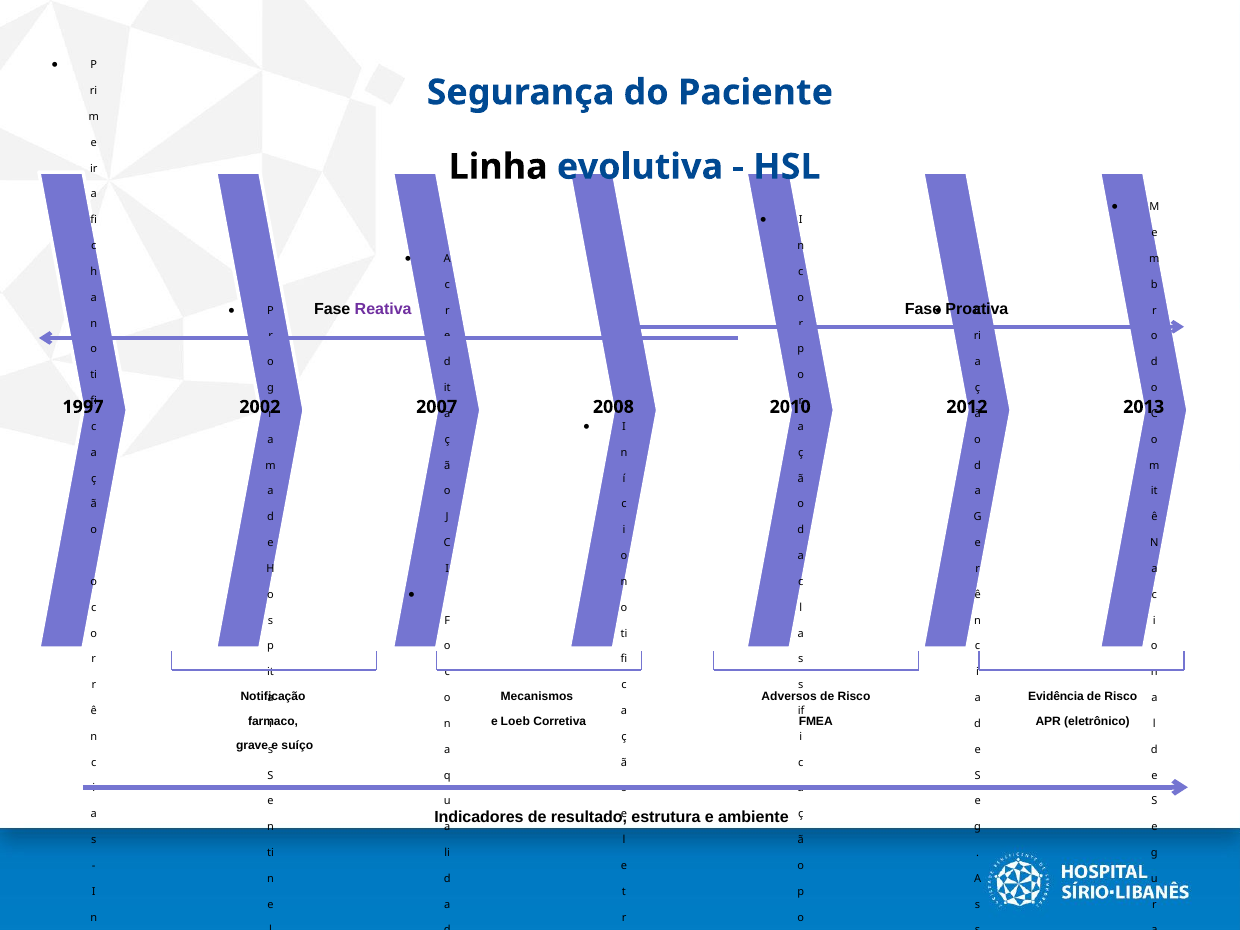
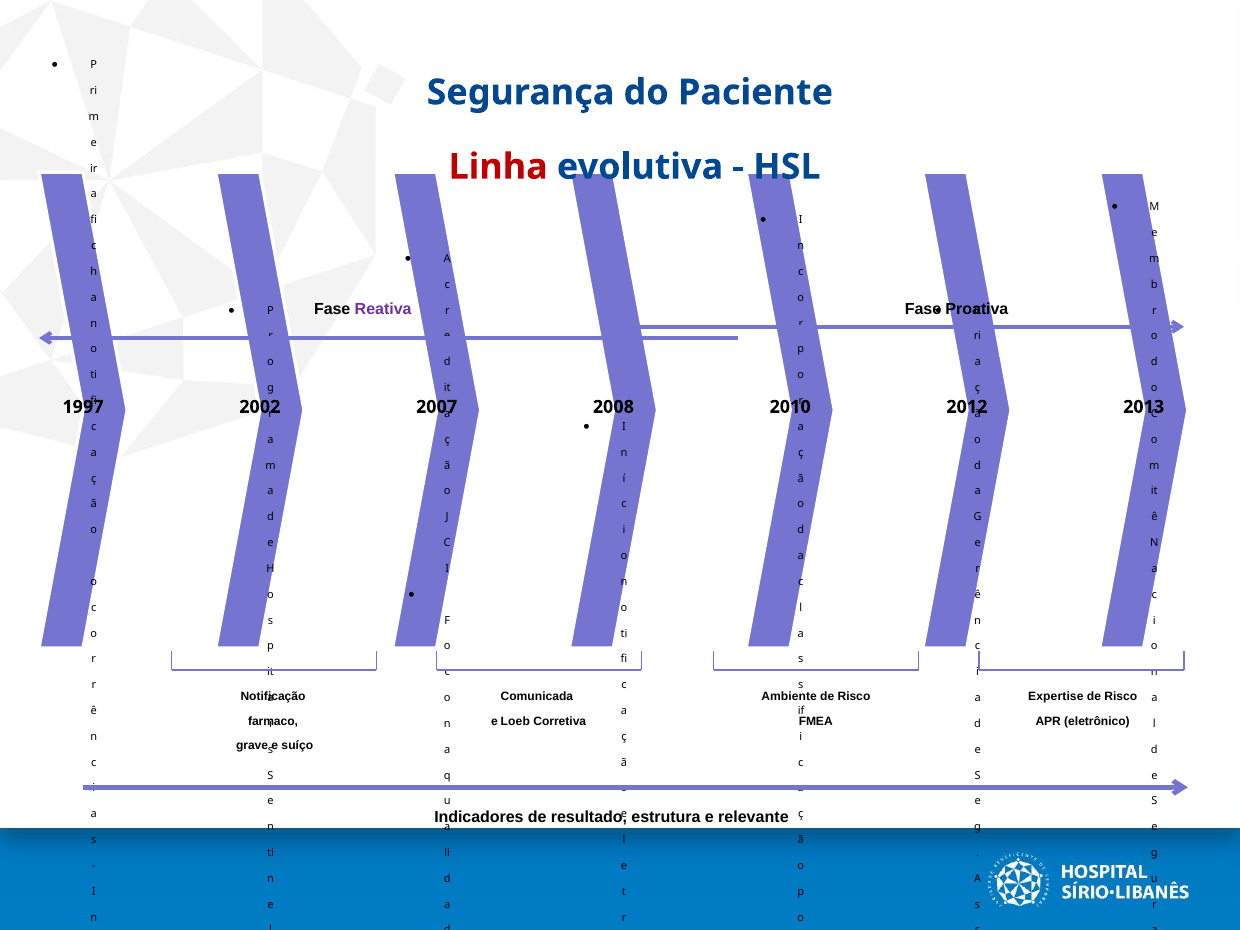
Linha colour: black -> red (498, 167)
Mecanismos: Mecanismos -> Comunicada (537, 696)
Adversos: Adversos -> Ambiente (789, 696)
Evidência: Evidência -> Expertise (1056, 696)
ambiente: ambiente -> relevante (753, 817)
